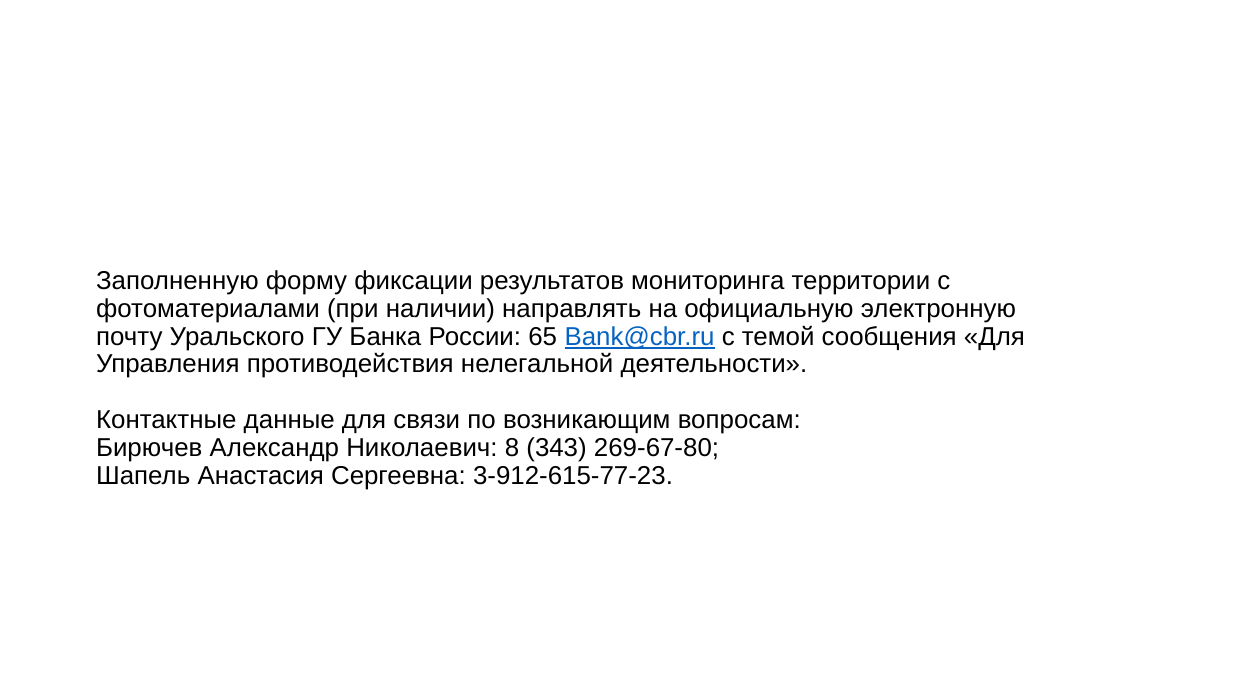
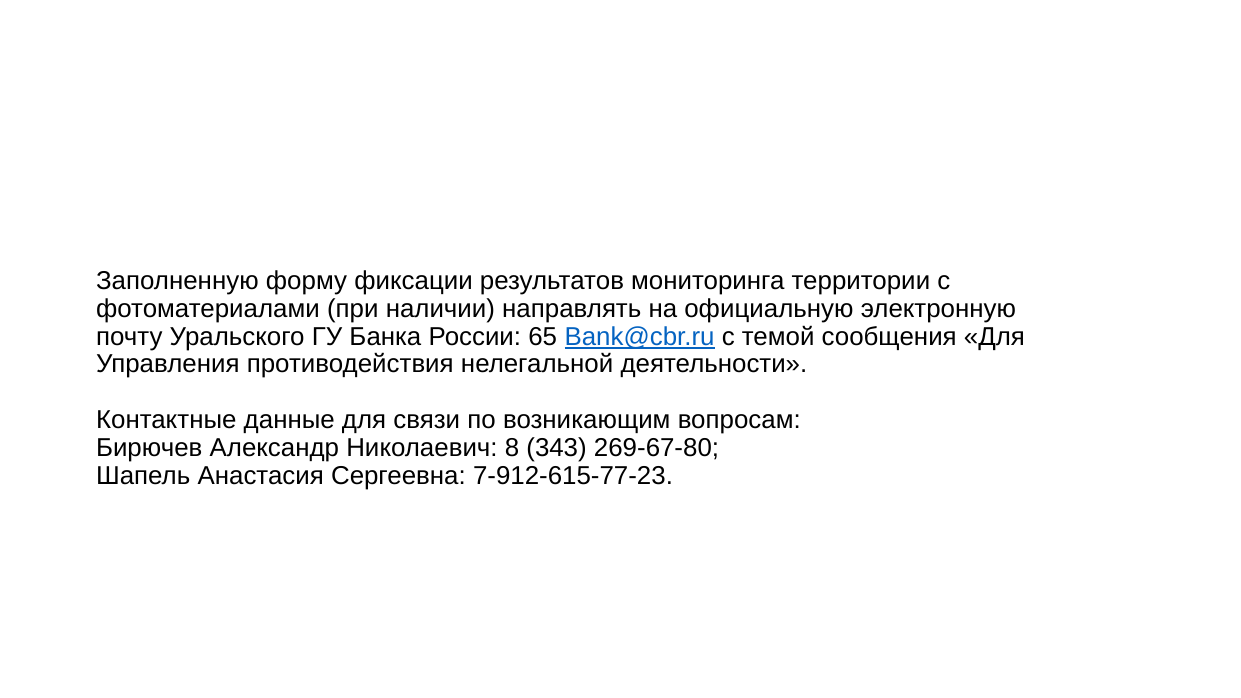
3-912-615-77-23: 3-912-615-77-23 -> 7-912-615-77-23 (573, 476)
